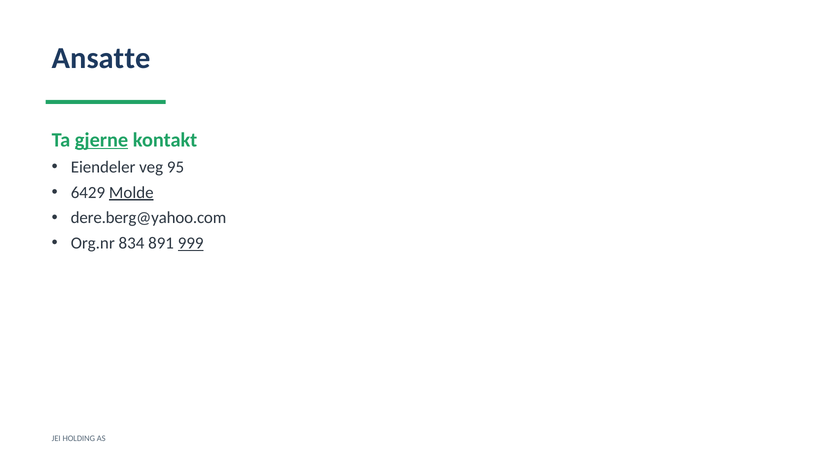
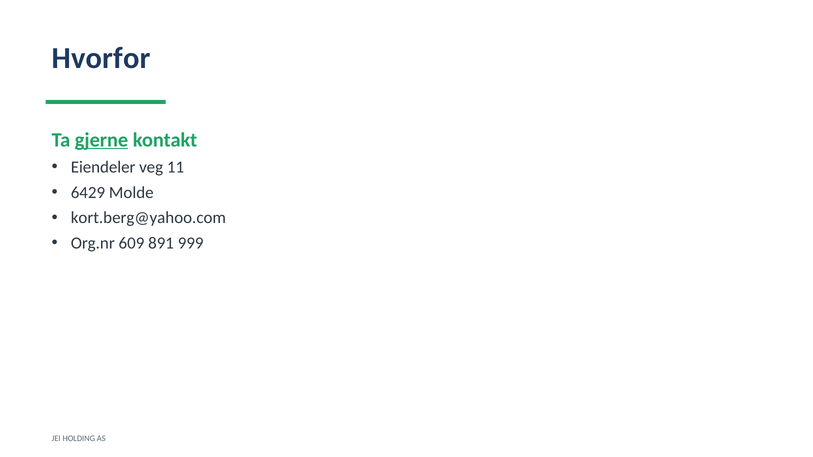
Ansatte: Ansatte -> Hvorfor (101, 58)
95: 95 -> 11 (176, 167)
Molde underline: present -> none (131, 193)
dere.berg@yahoo.com: dere.berg@yahoo.com -> kort.berg@yahoo.com (148, 218)
834: 834 -> 609 (131, 243)
999 underline: present -> none (191, 243)
